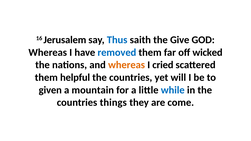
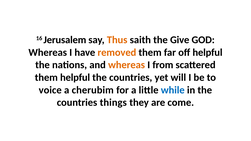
Thus colour: blue -> orange (117, 40)
removed colour: blue -> orange (117, 52)
off wicked: wicked -> helpful (208, 52)
cried: cried -> from (163, 65)
given: given -> voice (50, 90)
mountain: mountain -> cherubim (93, 90)
